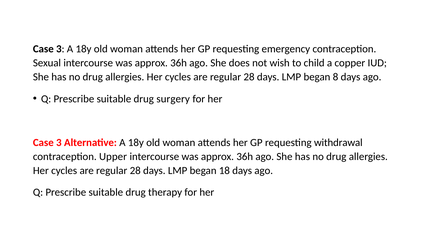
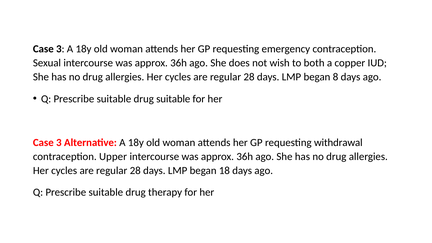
child: child -> both (314, 63)
drug surgery: surgery -> suitable (173, 99)
